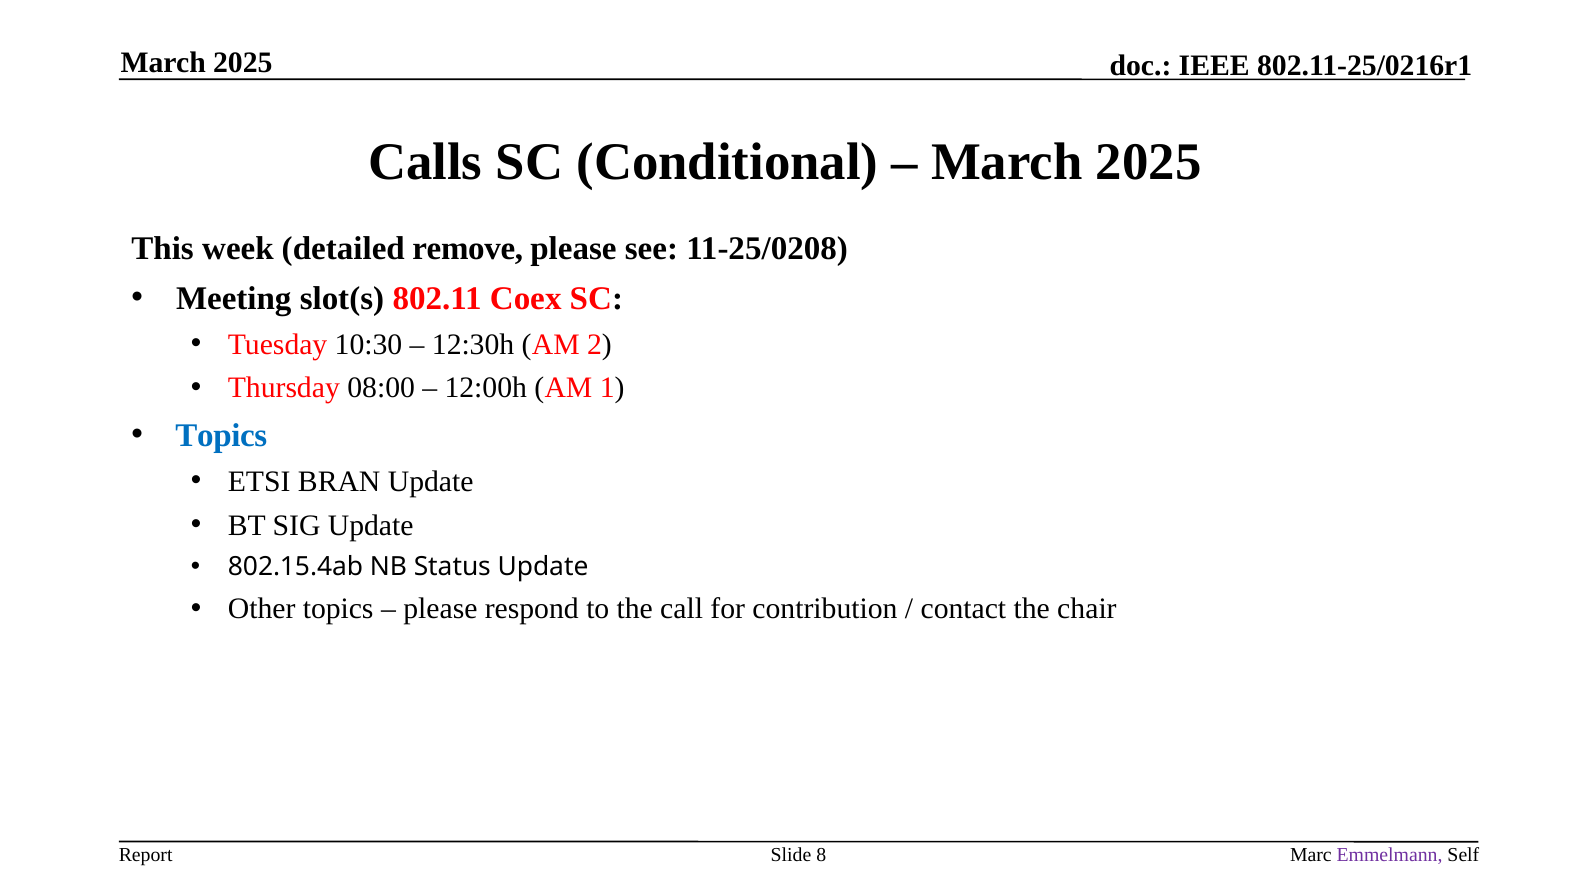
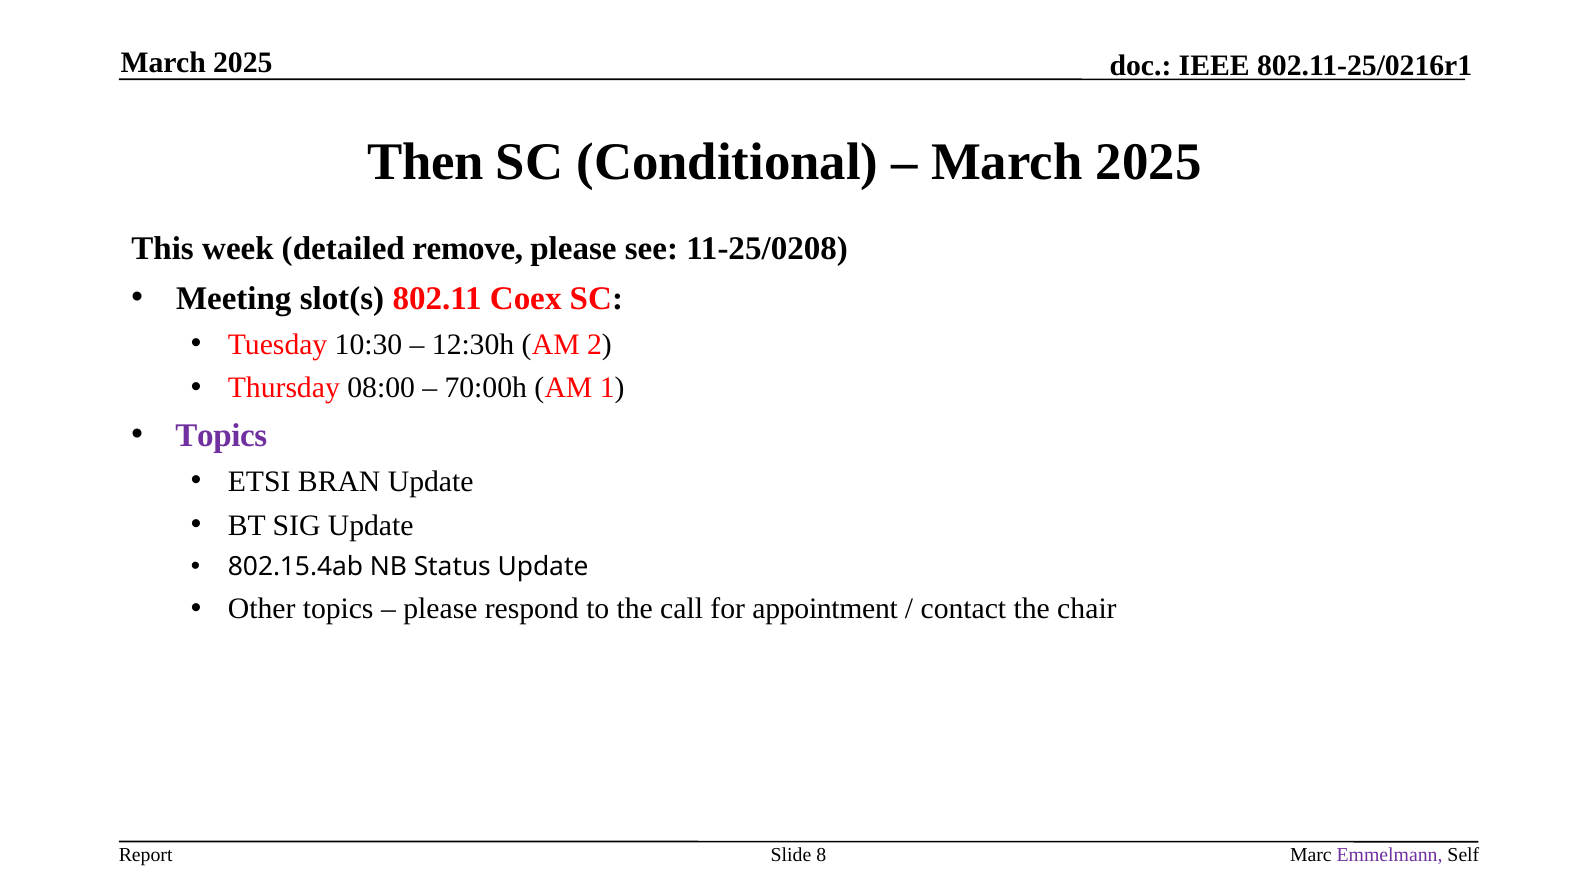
Calls: Calls -> Then (426, 162)
12:00h: 12:00h -> 70:00h (486, 388)
Topics colour: blue -> purple (221, 436)
contribution: contribution -> appointment (825, 609)
